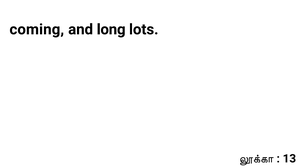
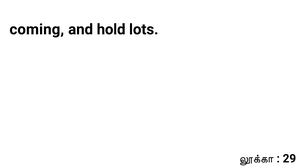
long: long -> hold (111, 29)
13: 13 -> 29 (289, 159)
